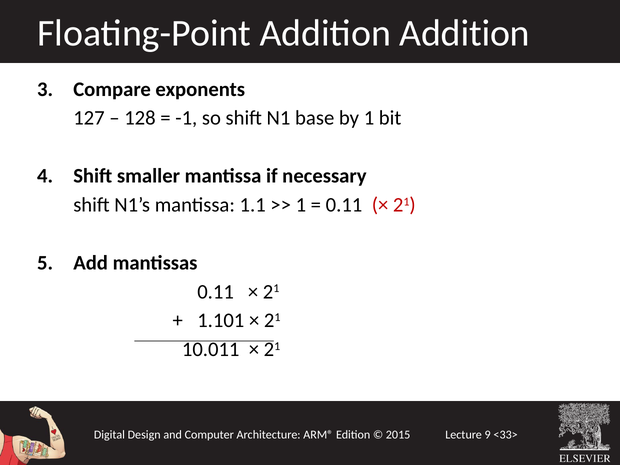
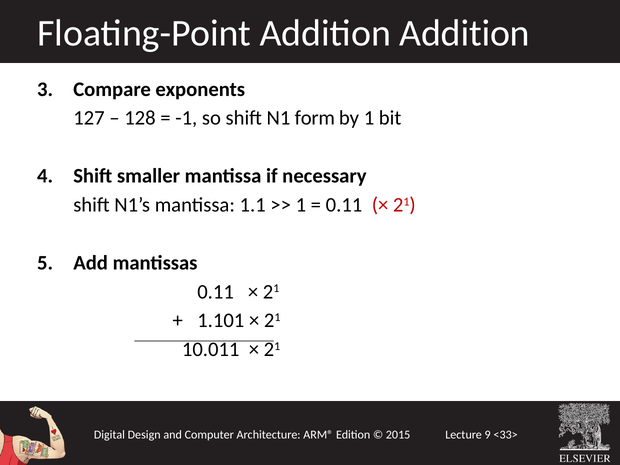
base: base -> form (315, 118)
